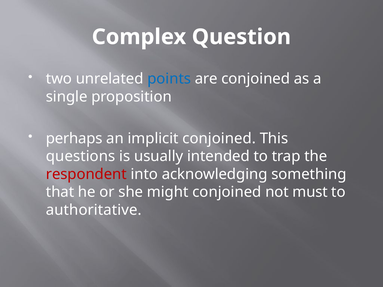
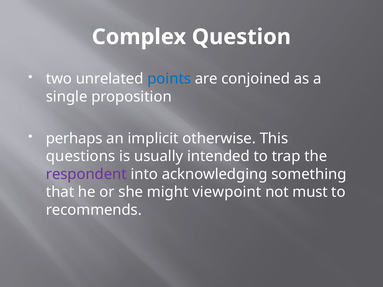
implicit conjoined: conjoined -> otherwise (219, 139)
respondent colour: red -> purple (86, 174)
might conjoined: conjoined -> viewpoint (227, 192)
authoritative: authoritative -> recommends (94, 210)
